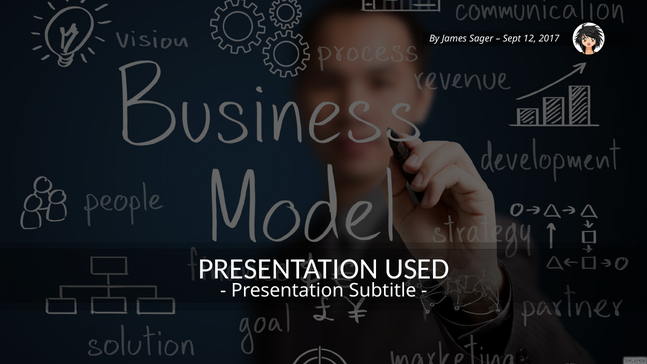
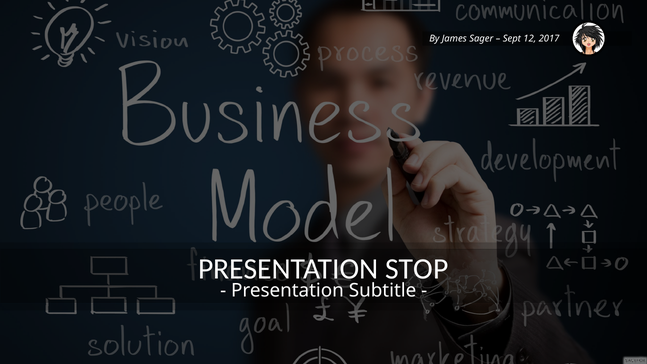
USED: USED -> STOP (417, 269)
